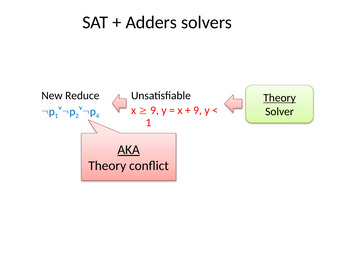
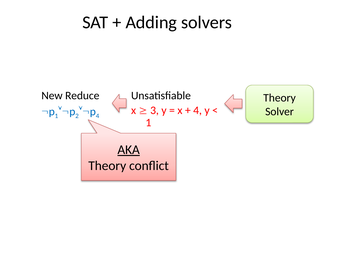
Adders: Adders -> Adding (151, 22)
Theory underline: present -> none (280, 98)
9: 9 -> 3 (155, 110)
9: 9 -> 4 (198, 110)
